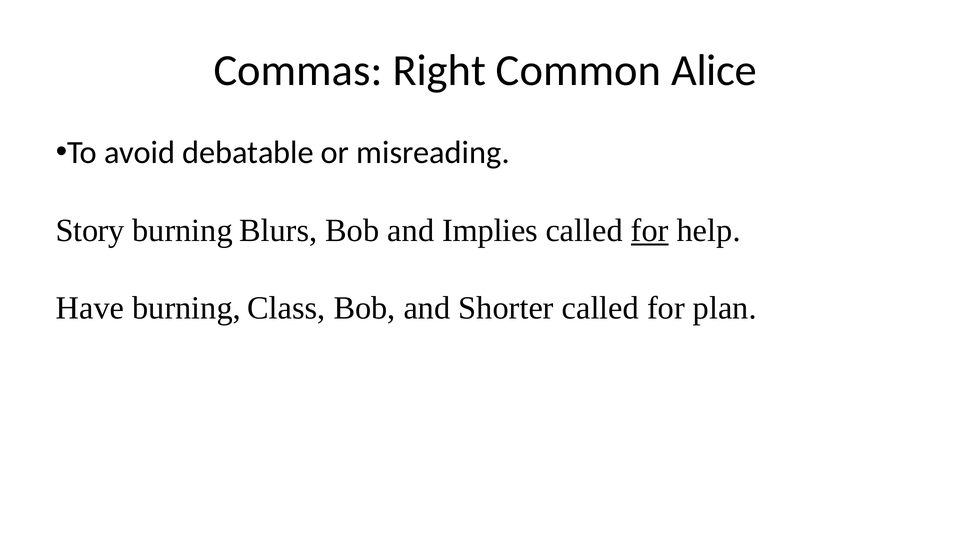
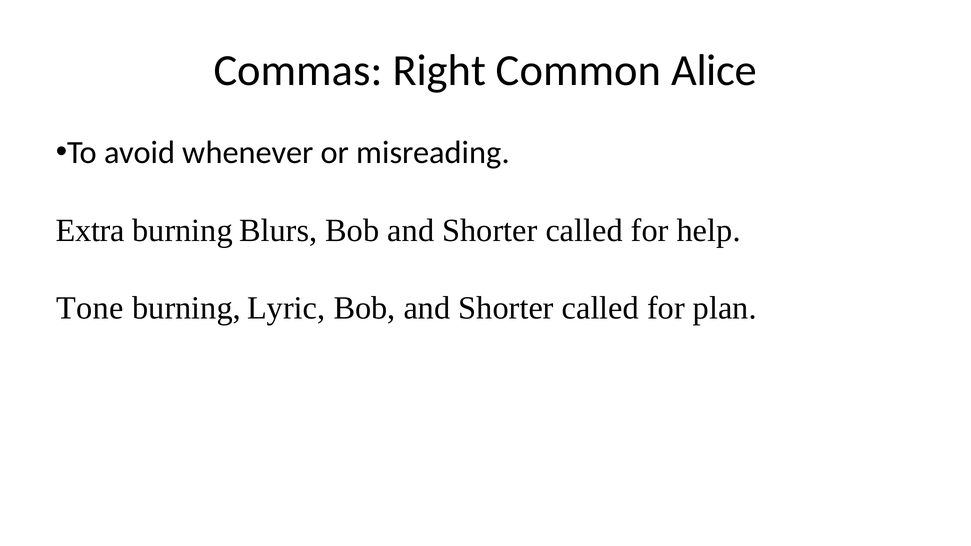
debatable: debatable -> whenever (248, 153)
Story: Story -> Extra (90, 231)
Implies: Implies -> Shorter (490, 231)
for underline: present -> none (650, 231)
Have: Have -> Tone (90, 308)
Class: Class -> Lyric (286, 308)
